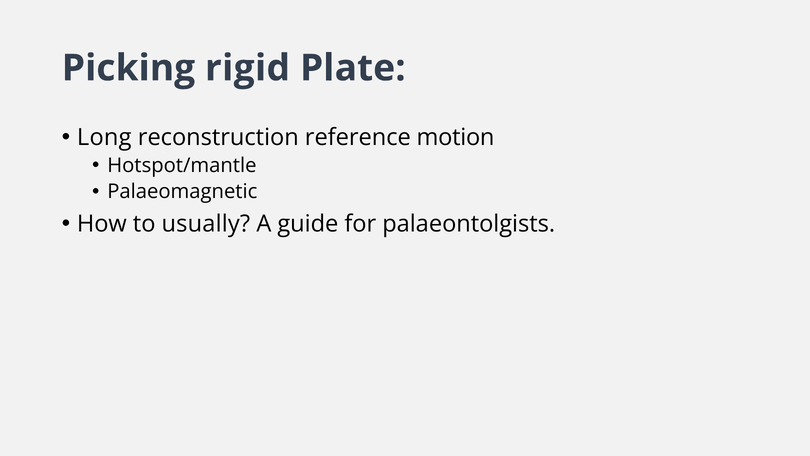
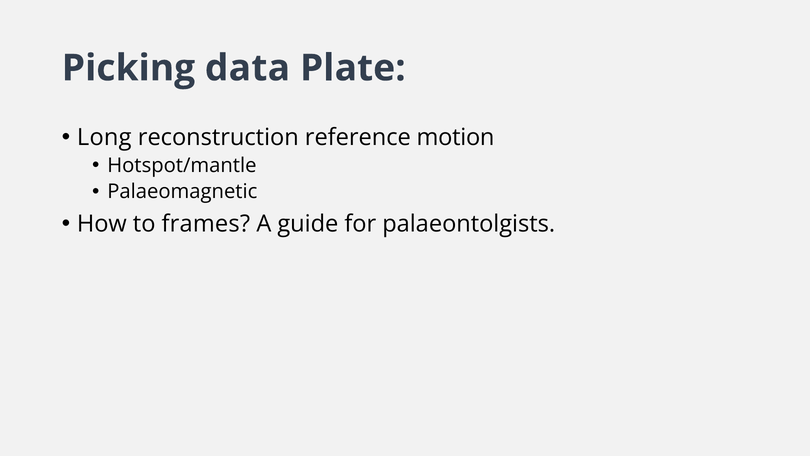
rigid: rigid -> data (247, 68)
usually: usually -> frames (206, 224)
